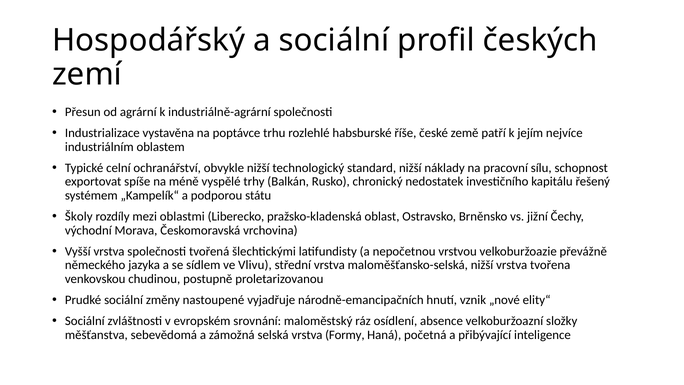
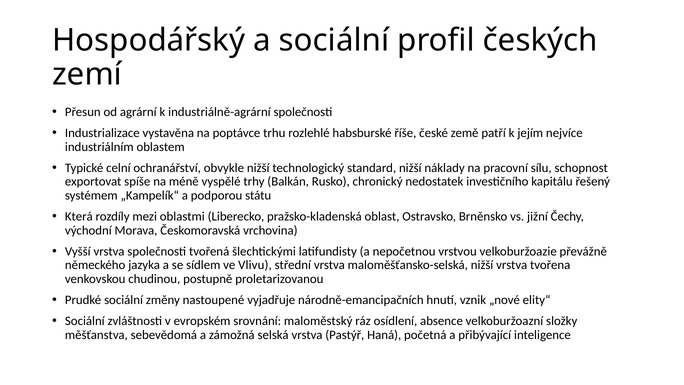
Školy: Školy -> Která (79, 216)
Formy: Formy -> Pastýř (345, 335)
